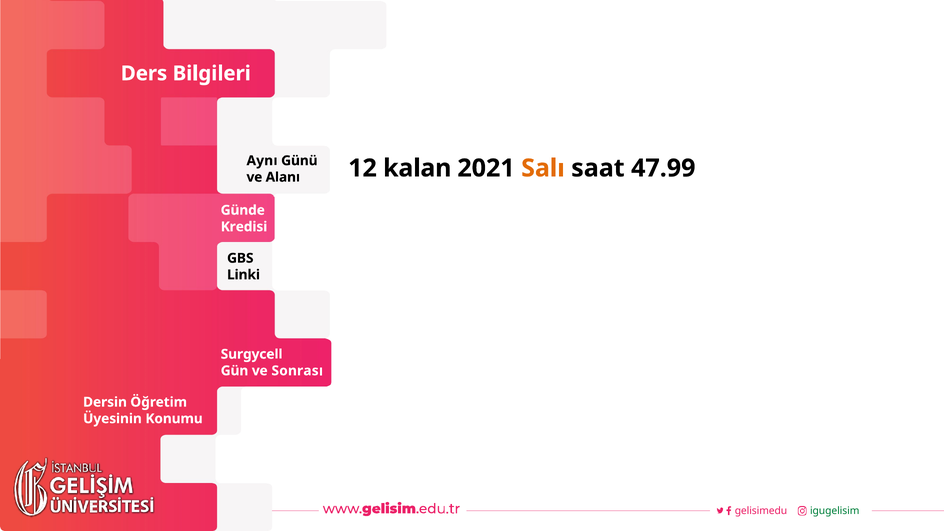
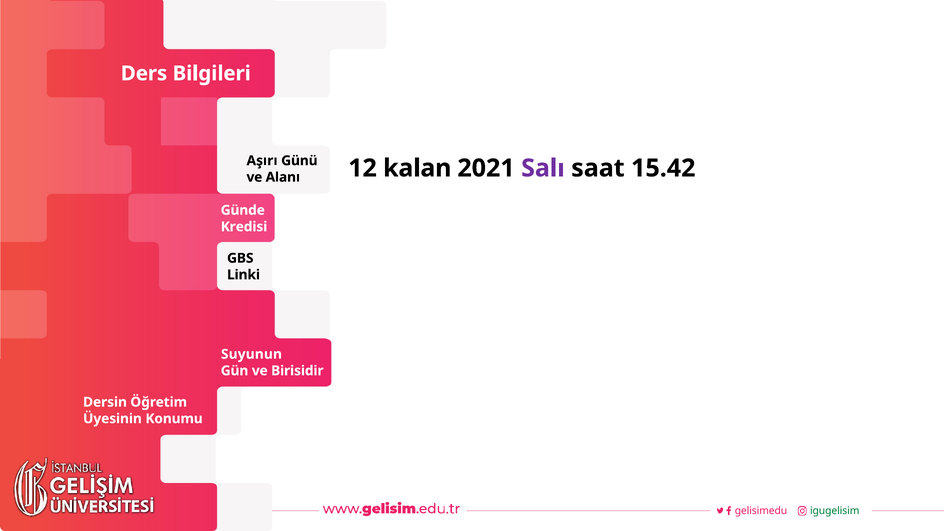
Aynı: Aynı -> Aşırı (262, 161)
Salı colour: orange -> purple (543, 168)
47.99: 47.99 -> 15.42 (663, 168)
Surgycell: Surgycell -> Suyunun (251, 354)
Sonrası: Sonrası -> Birisidir (297, 371)
